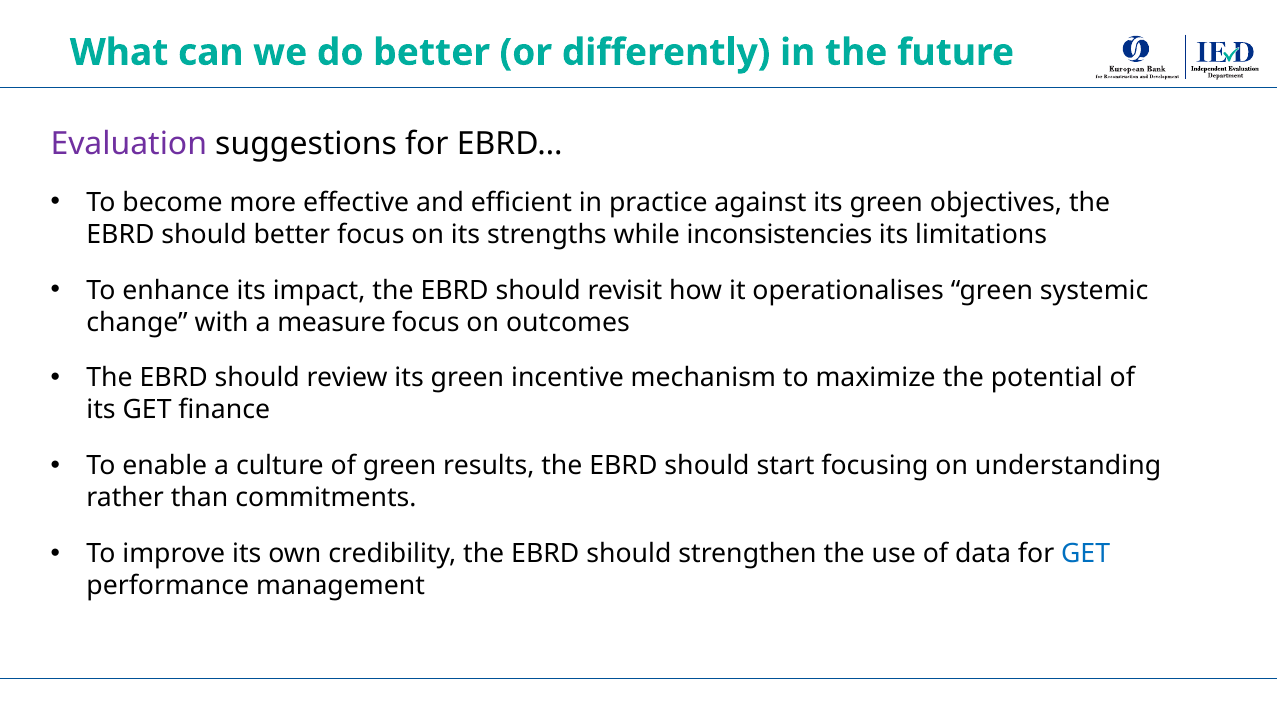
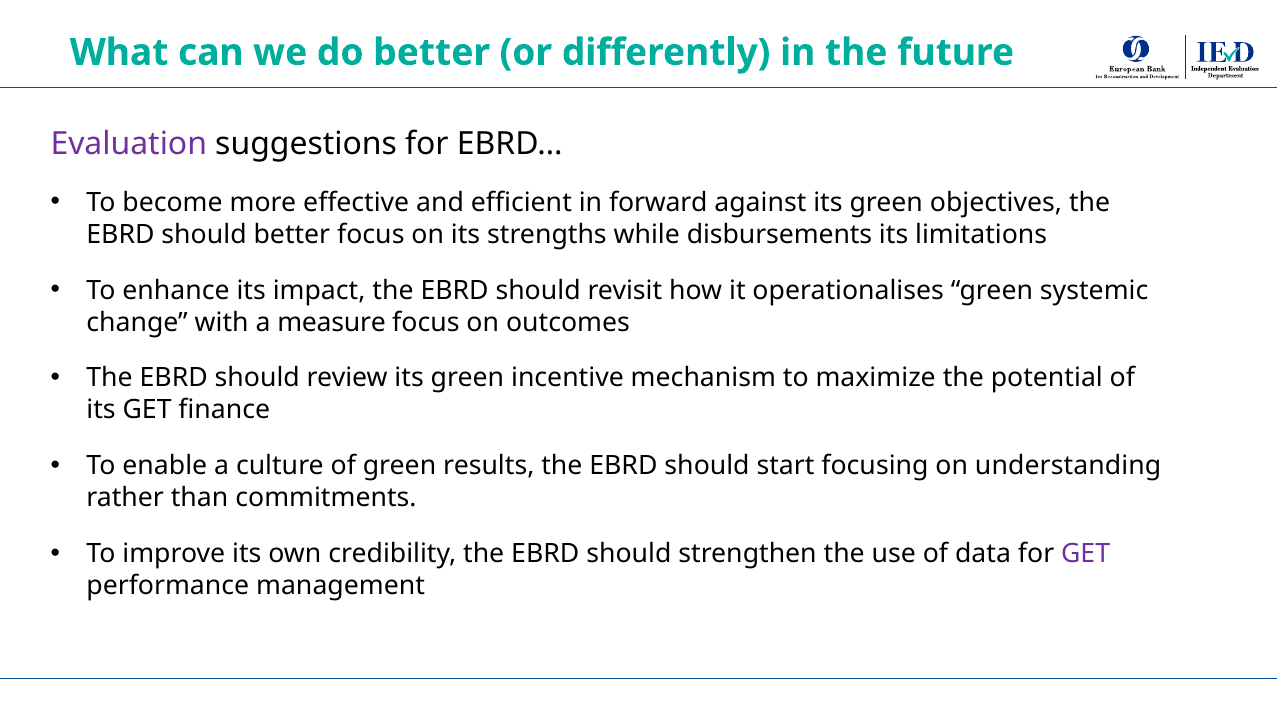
practice: practice -> forward (658, 203)
inconsistencies: inconsistencies -> disbursements (780, 235)
GET colour: blue -> purple (1086, 554)
